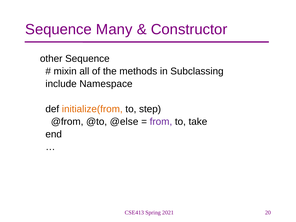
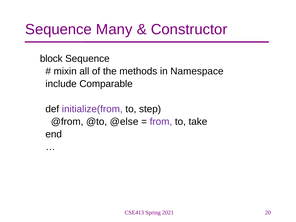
other: other -> block (51, 59)
Subclassing: Subclassing -> Namespace (197, 71)
Namespace: Namespace -> Comparable (106, 84)
initialize(from colour: orange -> purple (92, 109)
